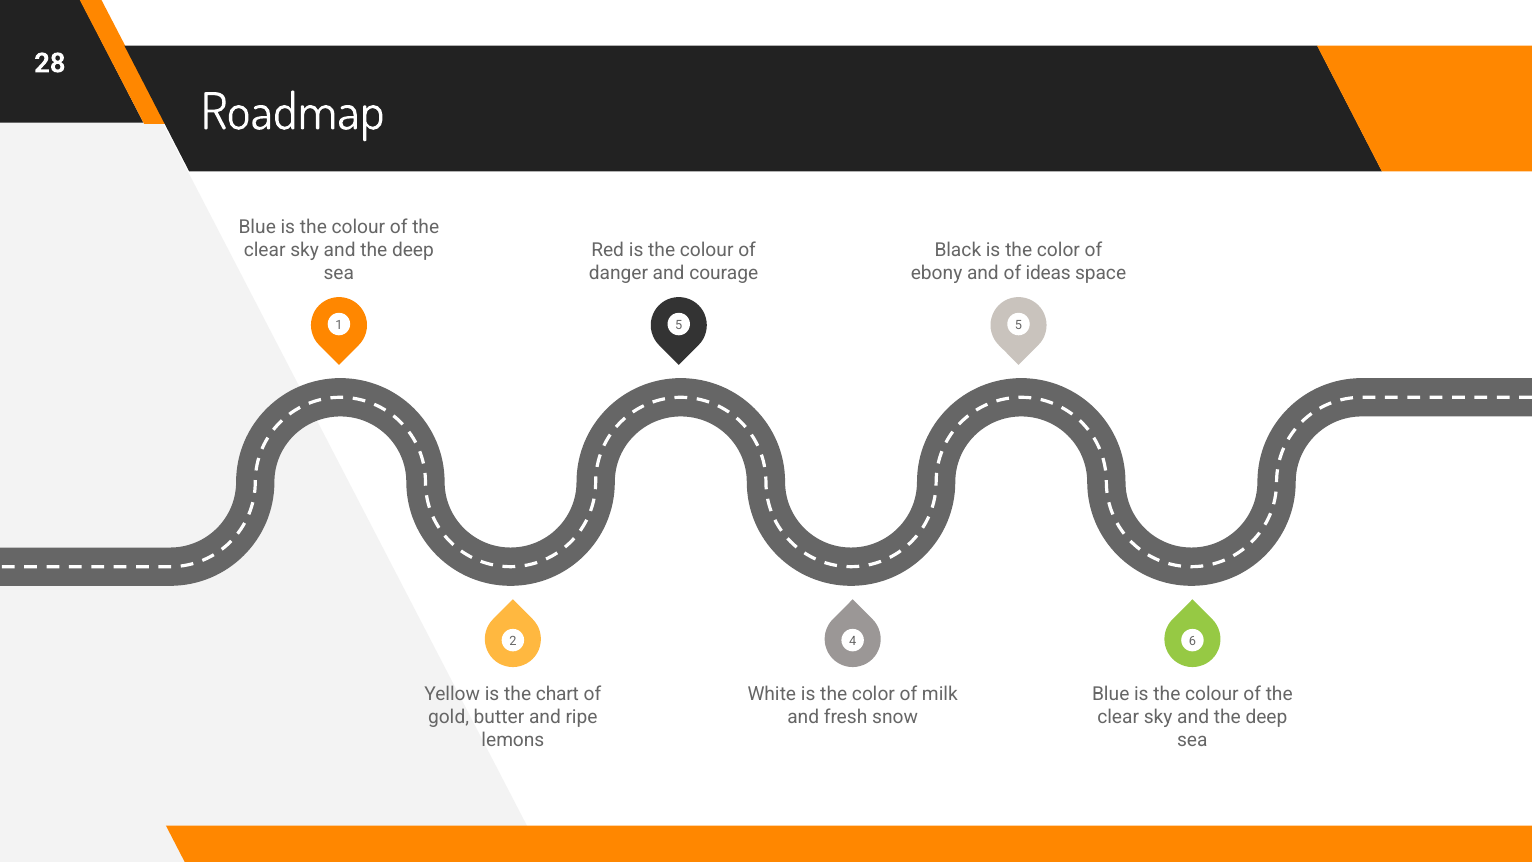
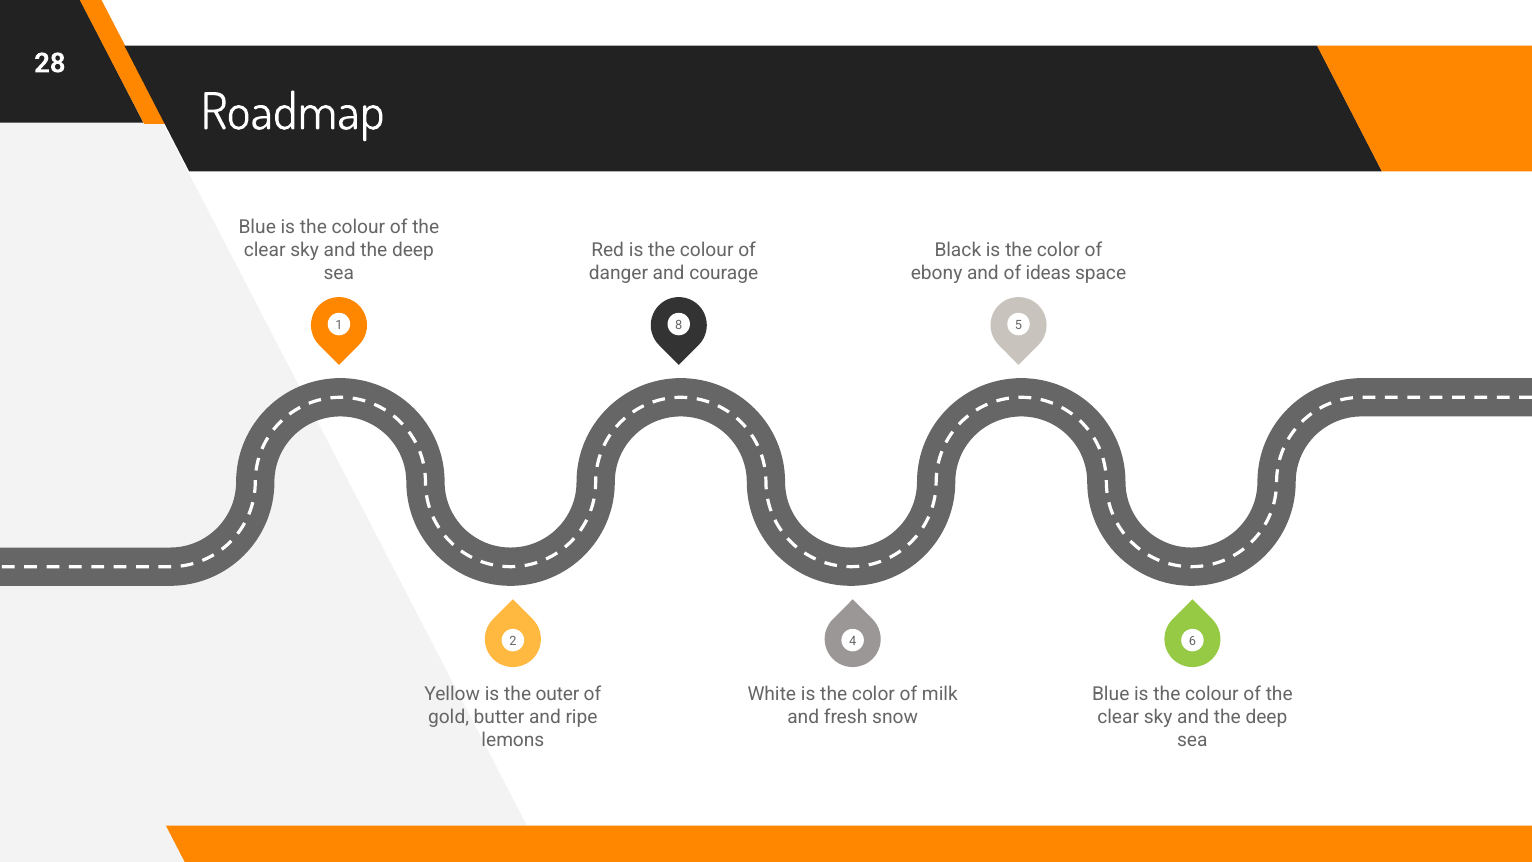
1 5: 5 -> 8 (679, 325)
chart: chart -> outer (557, 694)
